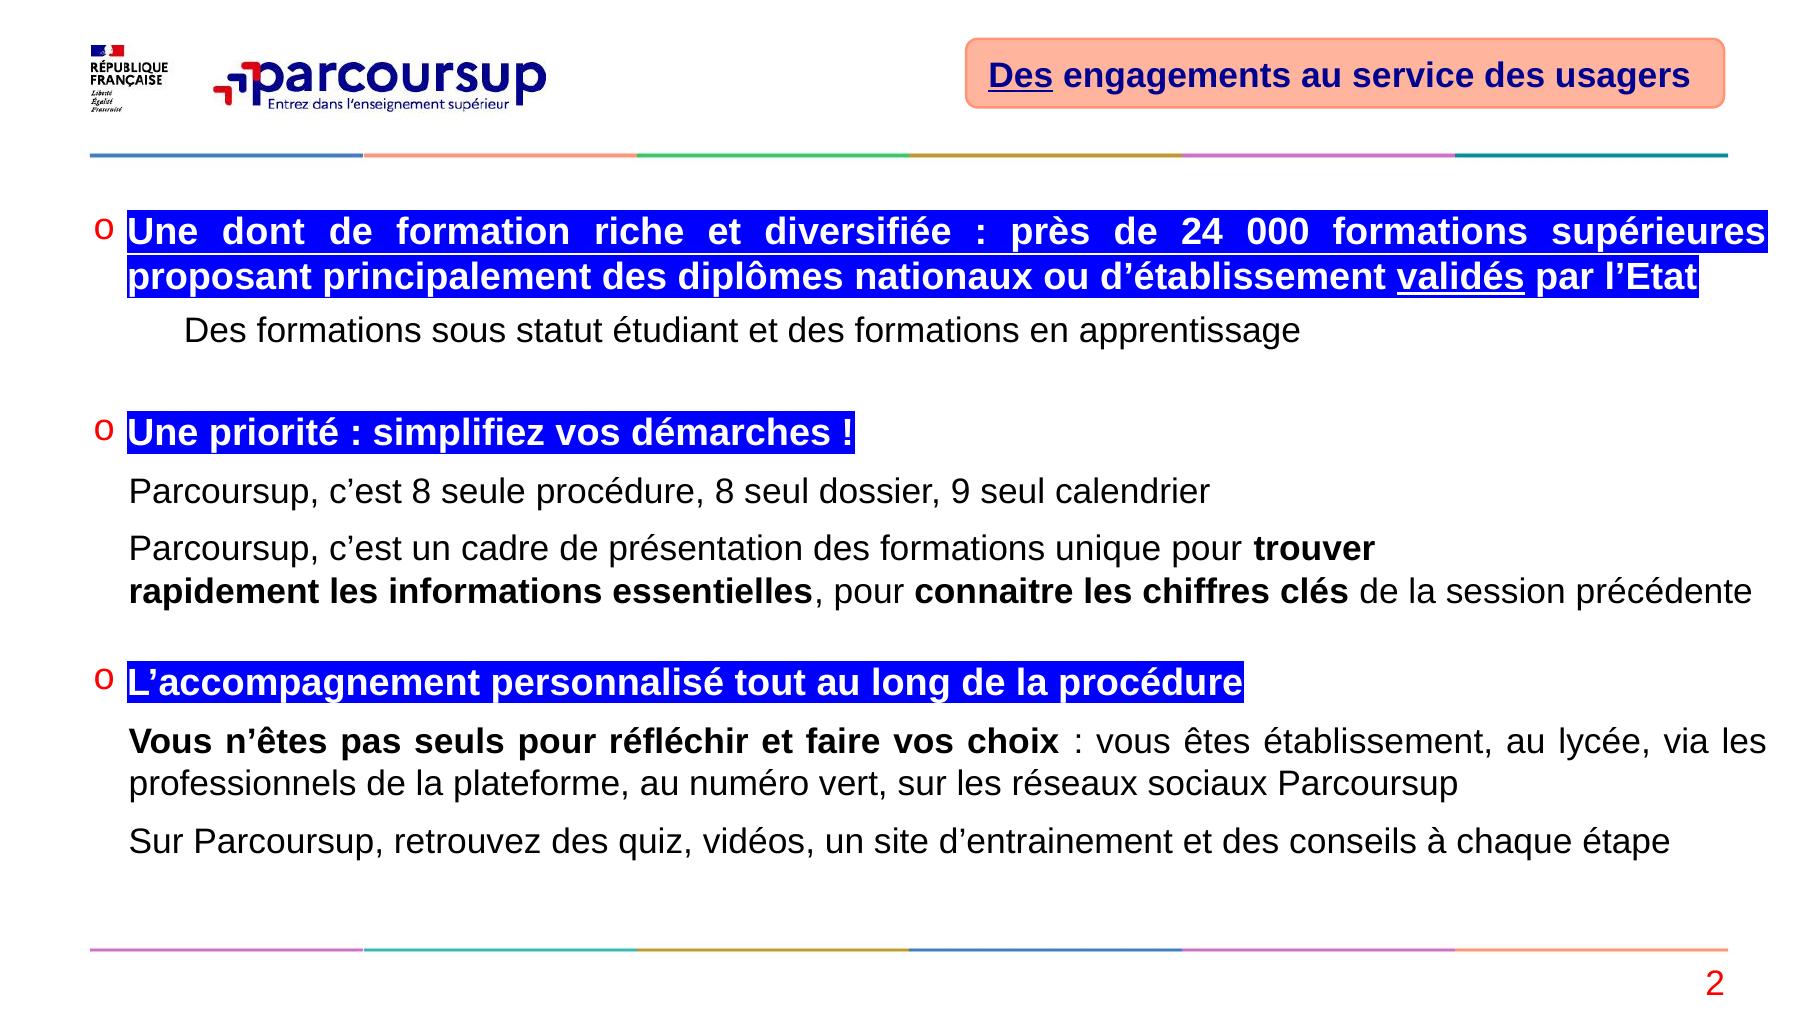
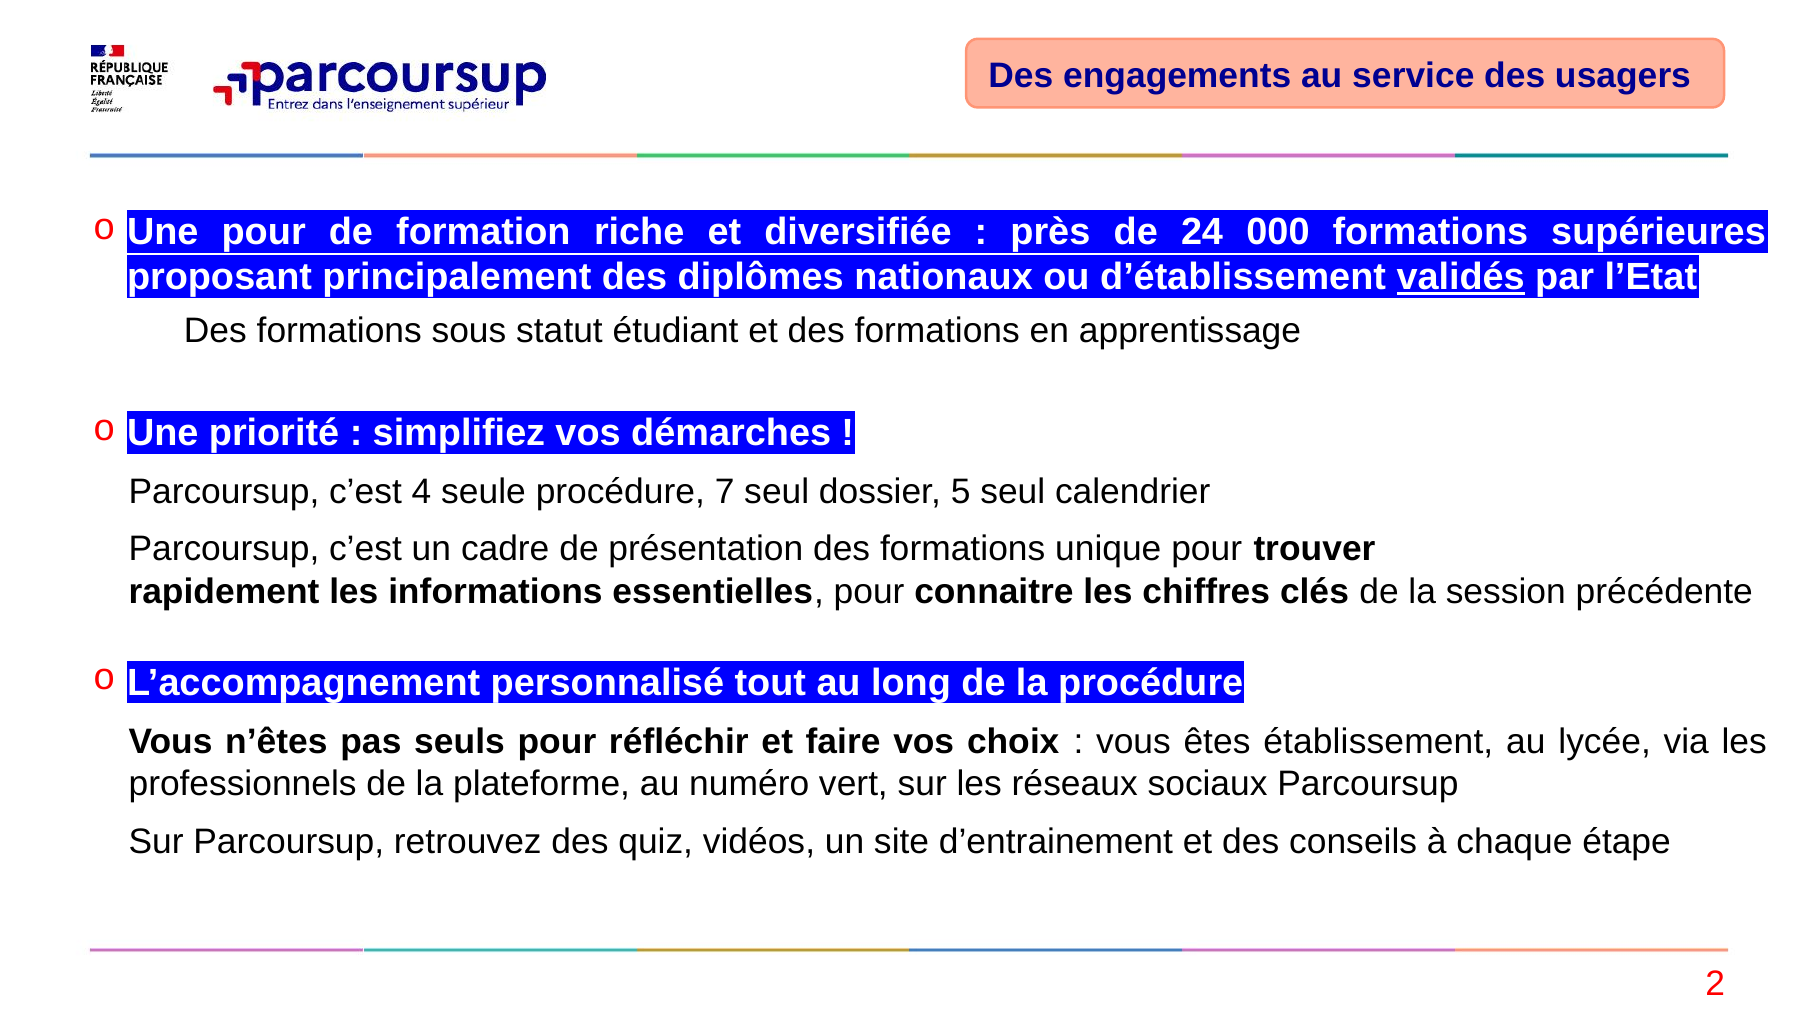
Des underline: present -> none (1021, 76)
Une dont: dont -> pour (264, 232)
c’est 8: 8 -> 4 (422, 491)
procédure 8: 8 -> 7 (725, 491)
9: 9 -> 5 (961, 491)
